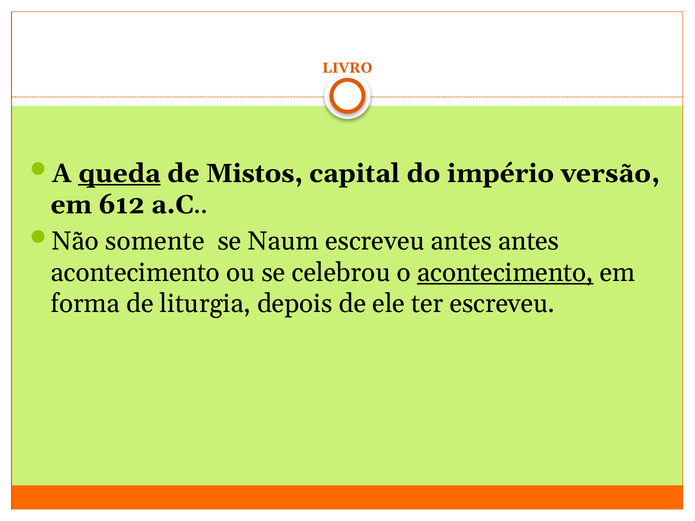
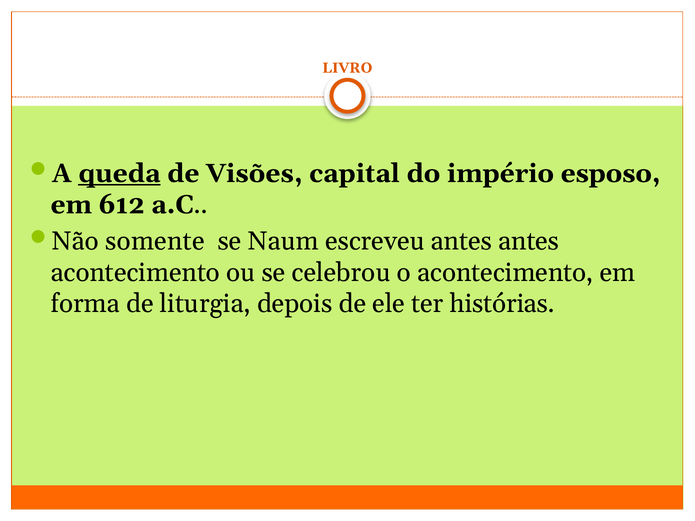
Mistos: Mistos -> Visões (254, 173)
versão: versão -> esposo (611, 173)
acontecimento underline: present -> none (505, 273)
ter escreveu: escreveu -> histórias (502, 304)
